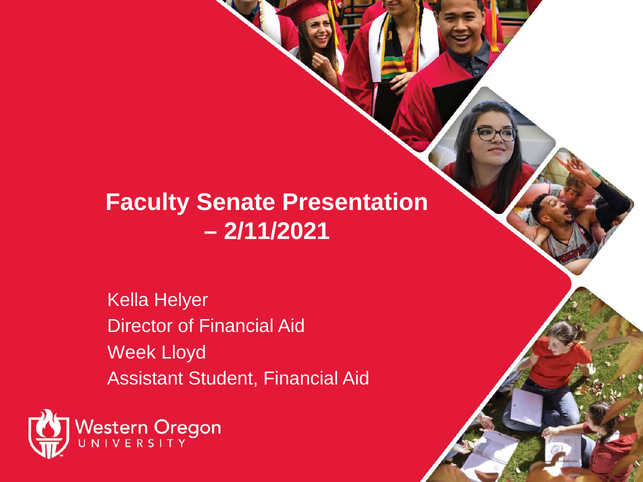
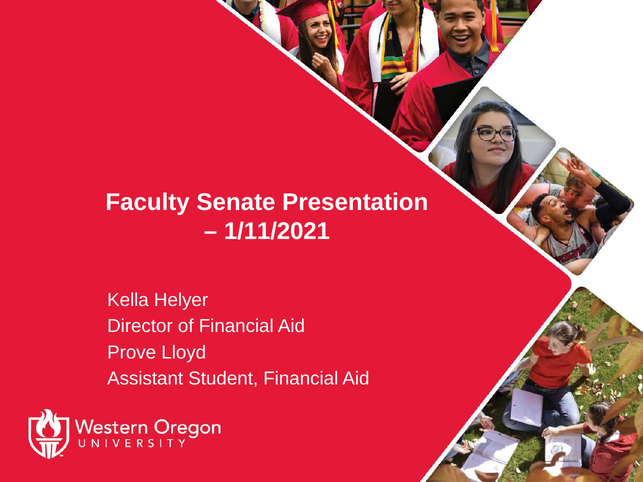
2/11/2021: 2/11/2021 -> 1/11/2021 (277, 231)
Week: Week -> Prove (132, 353)
